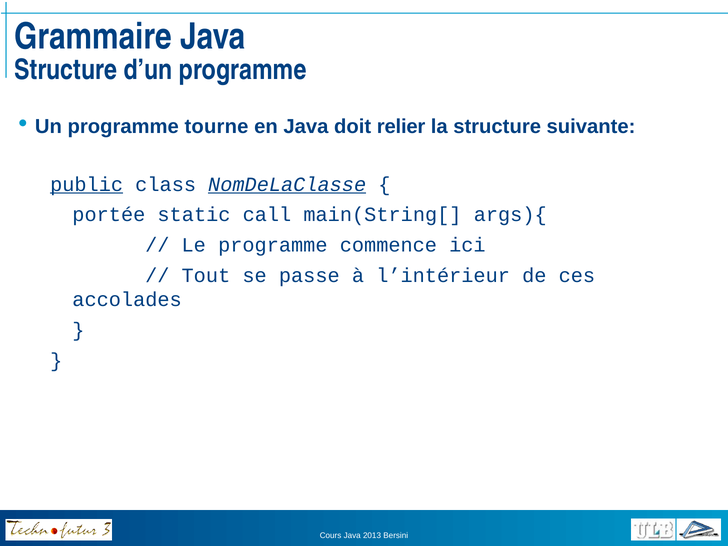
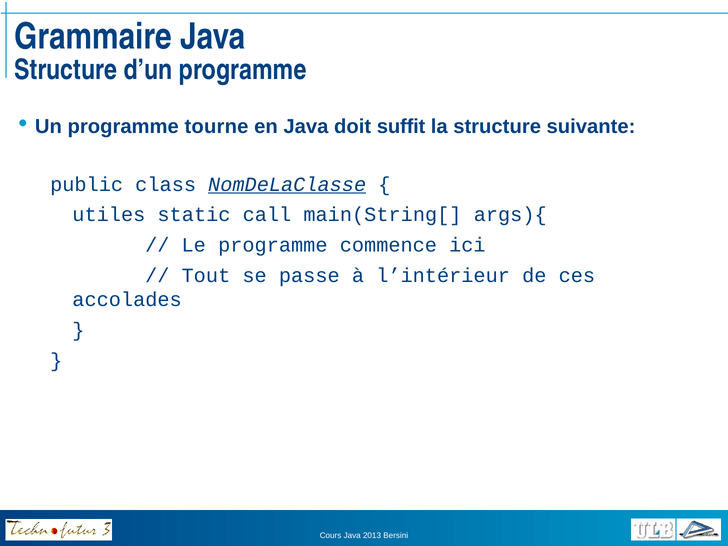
relier: relier -> suffit (401, 127)
public underline: present -> none (87, 184)
portée: portée -> utiles (109, 215)
